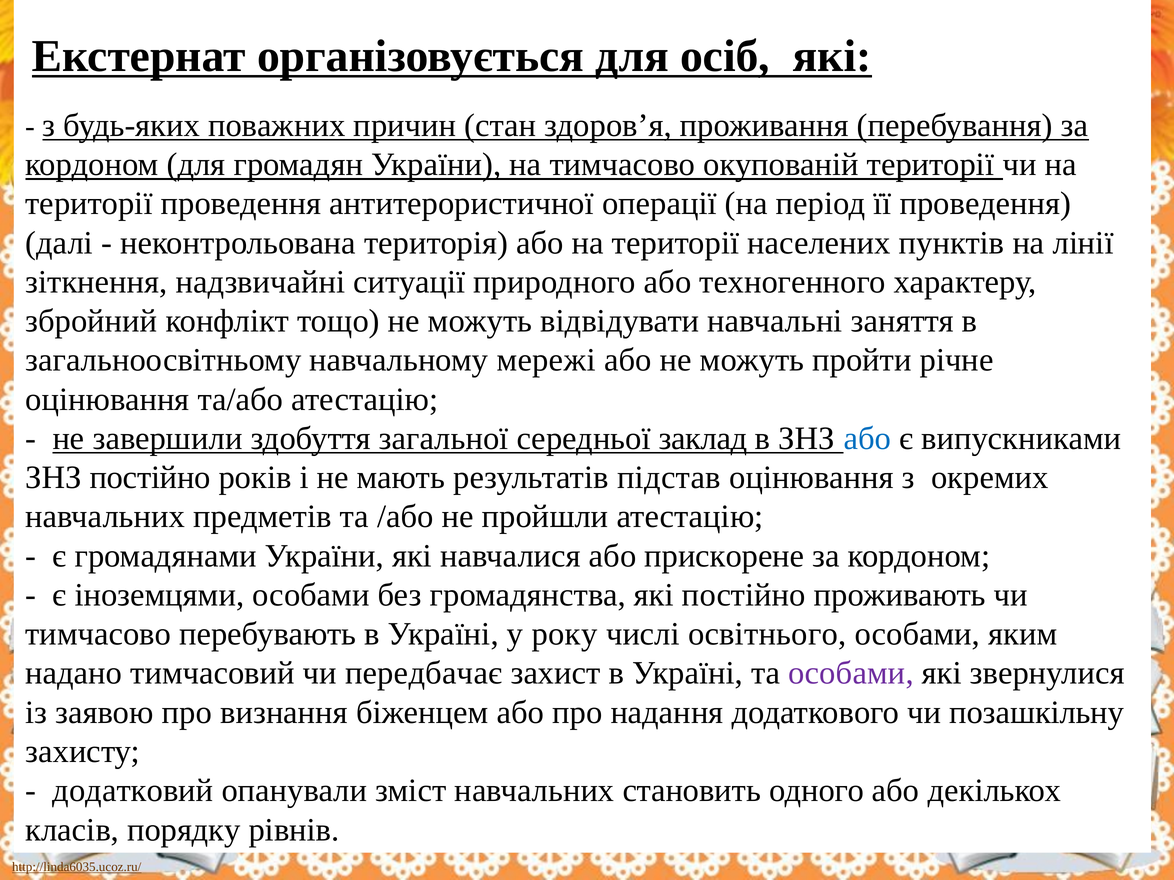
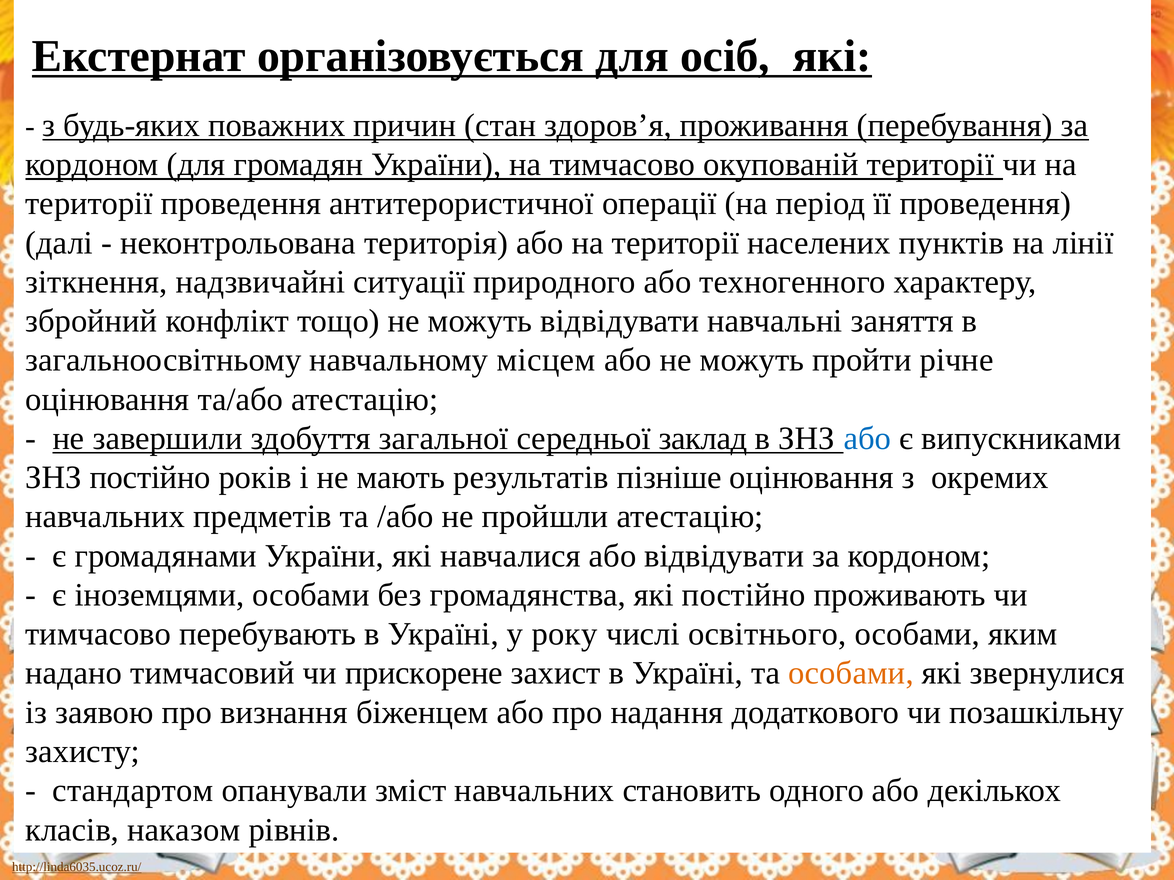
мережі: мережі -> місцем (546, 360)
підстав: підстав -> пізніше (669, 478)
або прискорене: прискорене -> відвідувати (724, 556)
передбачає: передбачає -> прискорене (424, 674)
особами colour: purple -> orange (851, 674)
додатковий: додатковий -> стандартом (133, 791)
порядку: порядку -> наказом (184, 830)
